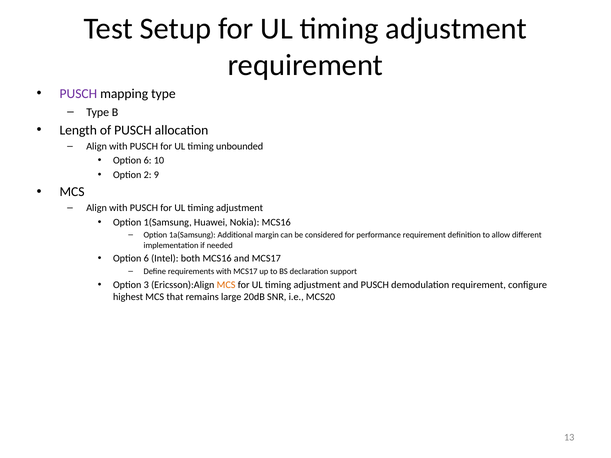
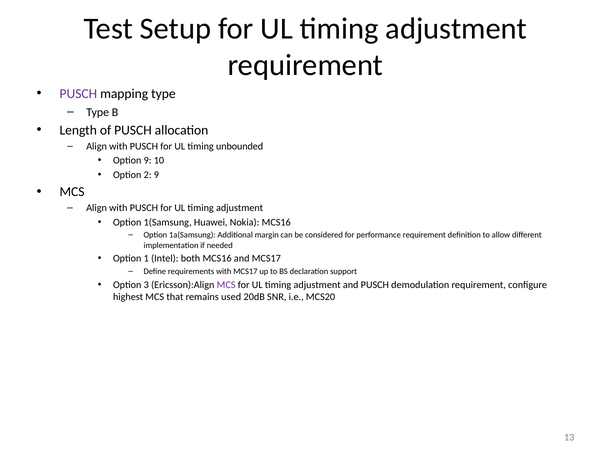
6: 6 -> 9 (148, 161)
6: 6 -> 1 (146, 259)
MCS colour: orange -> purple (226, 285)
large: large -> used (231, 297)
